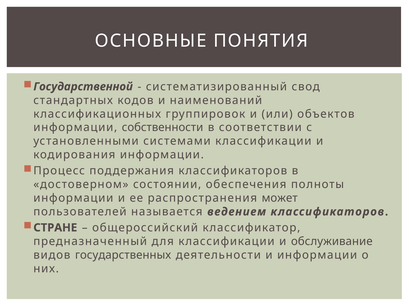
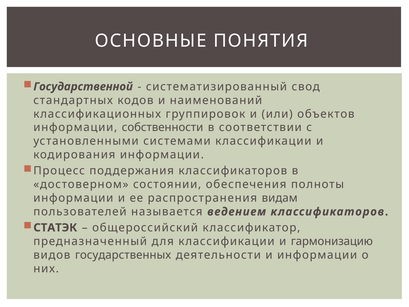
может: может -> видам (280, 198)
СТРАНЕ: СТРАНЕ -> СТАТЭК (55, 227)
обслуживание: обслуживание -> гармонизацию (332, 241)
